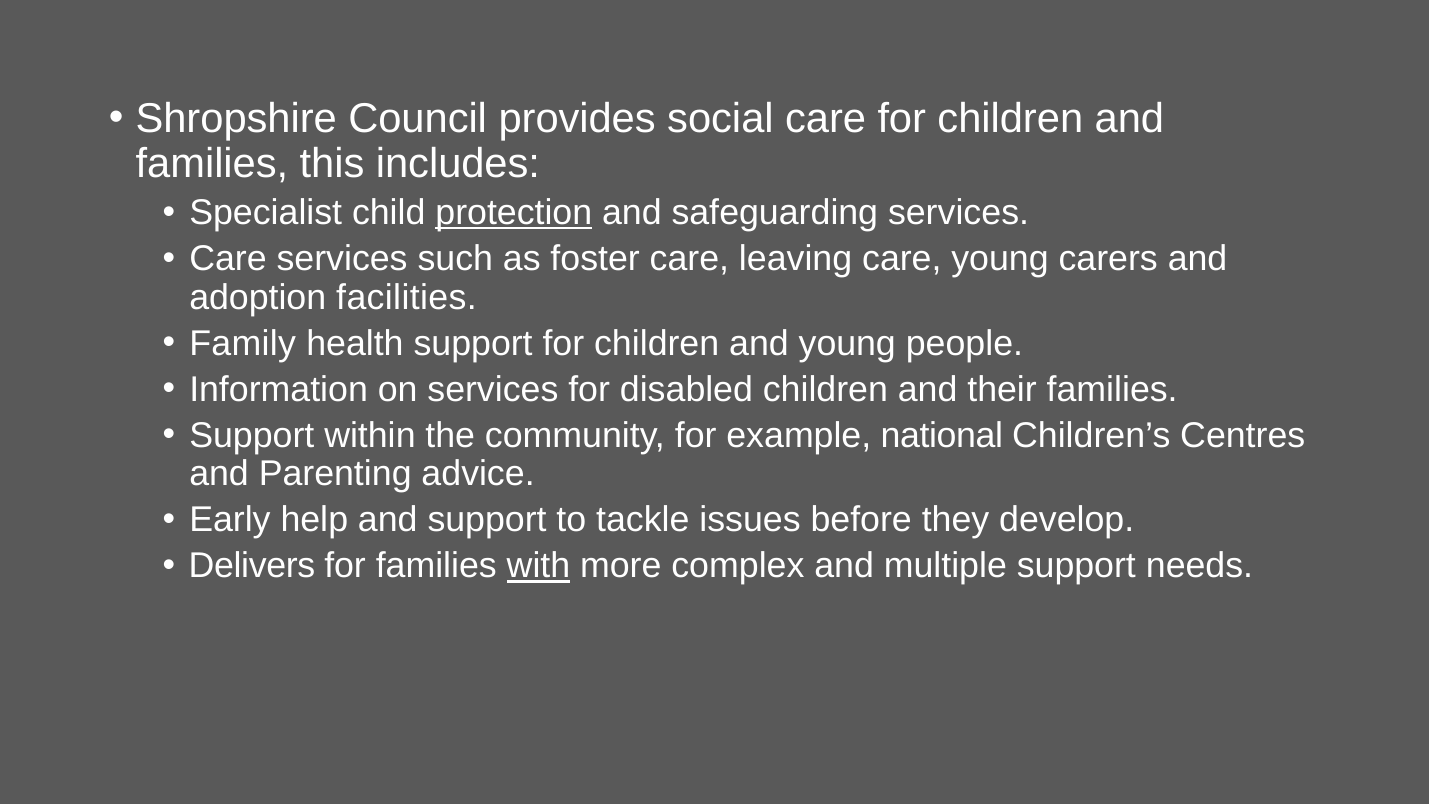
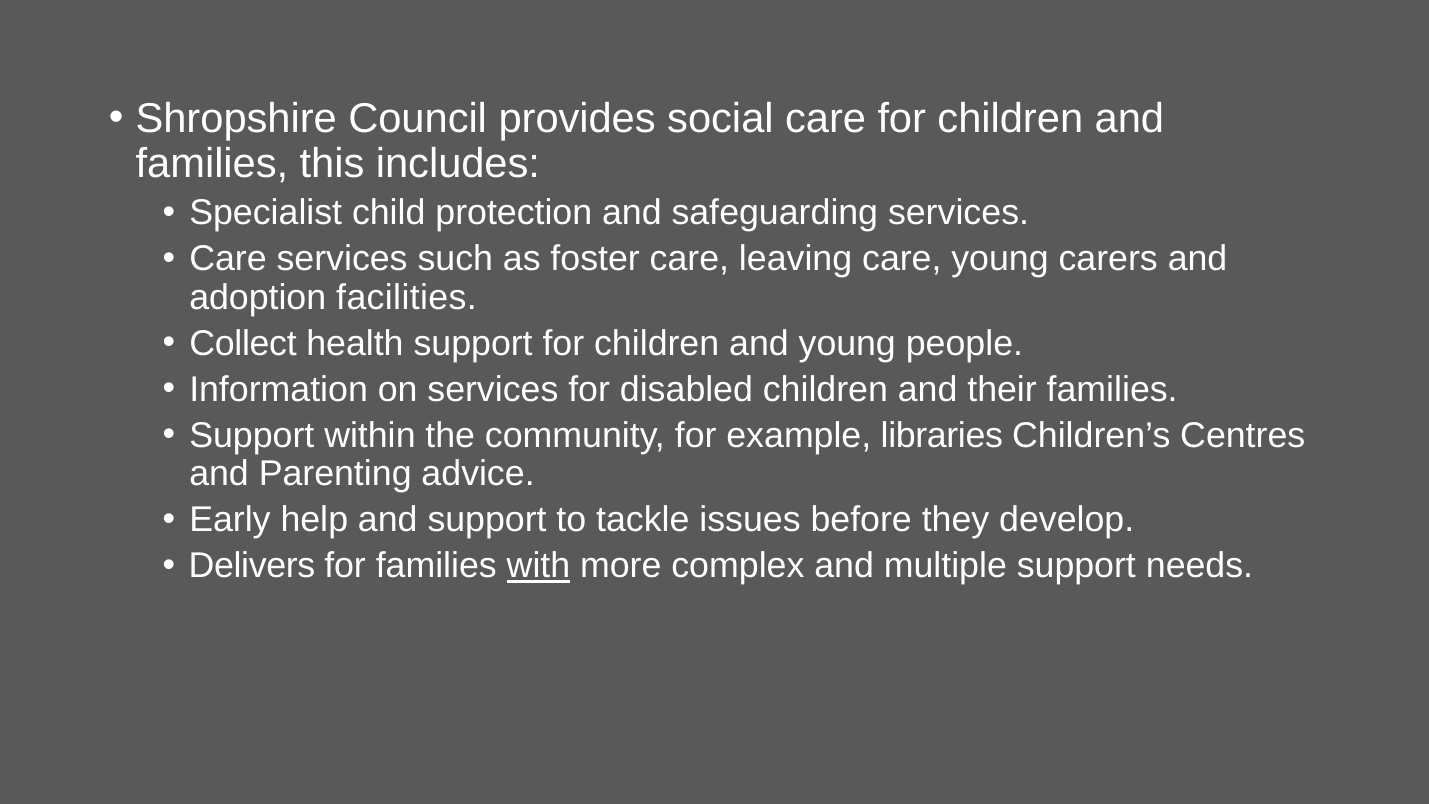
protection underline: present -> none (514, 213)
Family: Family -> Collect (243, 343)
national: national -> libraries (942, 435)
